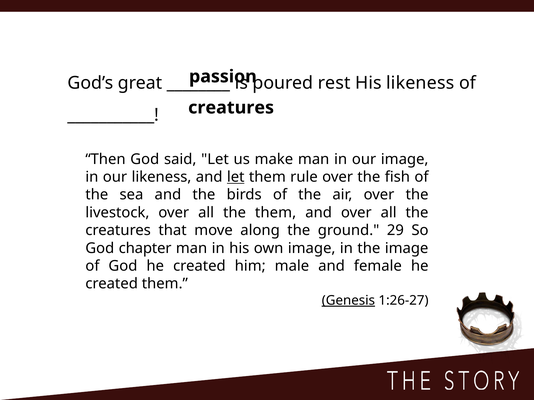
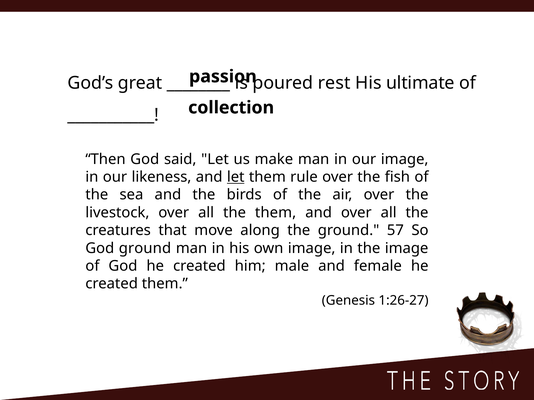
His likeness: likeness -> ultimate (420, 83)
creatures: creatures -> collection (231, 108)
29: 29 -> 57 (395, 231)
God chapter: chapter -> ground (145, 248)
Genesis underline: present -> none (348, 301)
